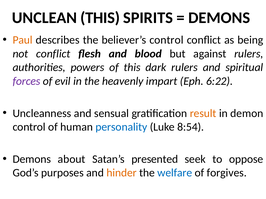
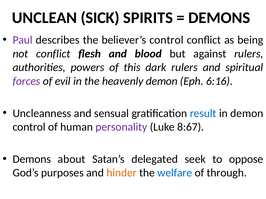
UNCLEAN THIS: THIS -> SICK (100, 18)
Paul colour: orange -> purple (23, 40)
heavenly impart: impart -> demon (162, 81)
6:22: 6:22 -> 6:16 (220, 81)
result colour: orange -> blue (203, 114)
personality colour: blue -> purple (121, 127)
8:54: 8:54 -> 8:67 (191, 127)
presented: presented -> delegated (155, 160)
forgives: forgives -> through (227, 173)
